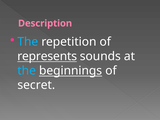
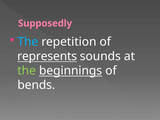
Description: Description -> Supposedly (45, 23)
the colour: light blue -> light green (27, 71)
secret: secret -> bends (36, 85)
